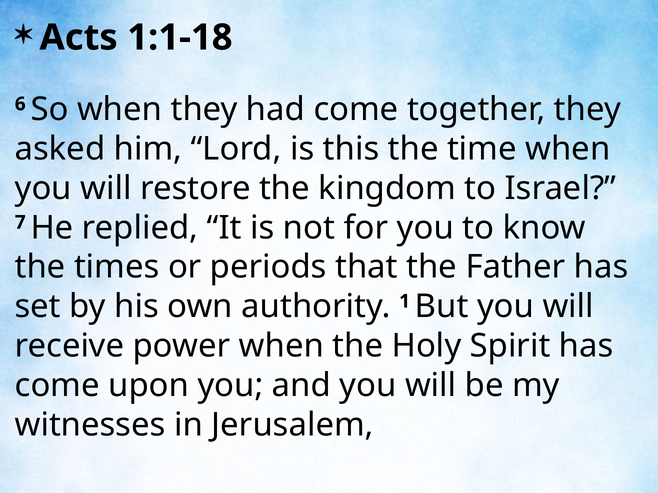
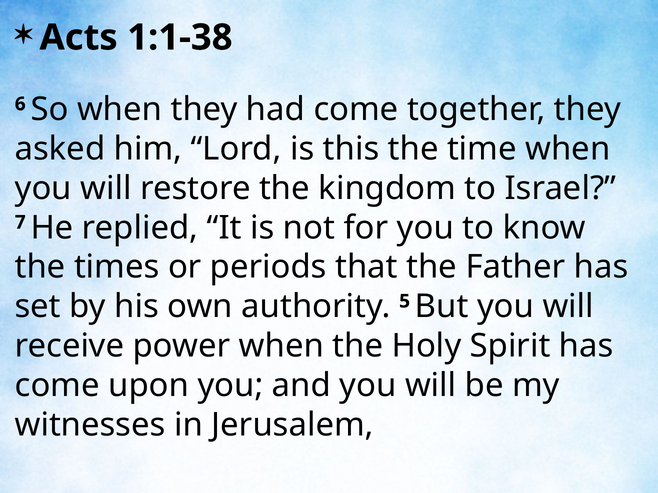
1:1-18: 1:1-18 -> 1:1-38 (180, 38)
1: 1 -> 5 (405, 302)
